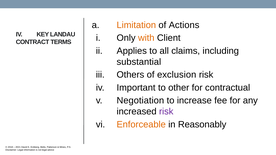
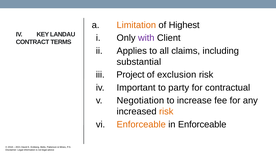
Actions: Actions -> Highest (184, 25)
with colour: orange -> purple (146, 38)
Others: Others -> Project (130, 75)
other: other -> party (179, 88)
risk colour: purple -> orange (166, 112)
in Reasonably: Reasonably -> Enforceable (202, 125)
